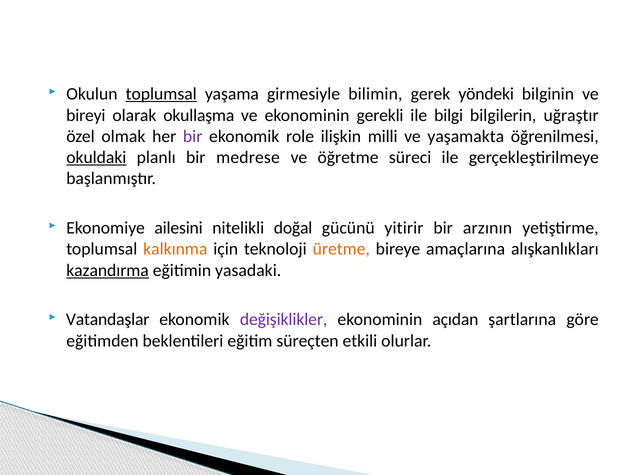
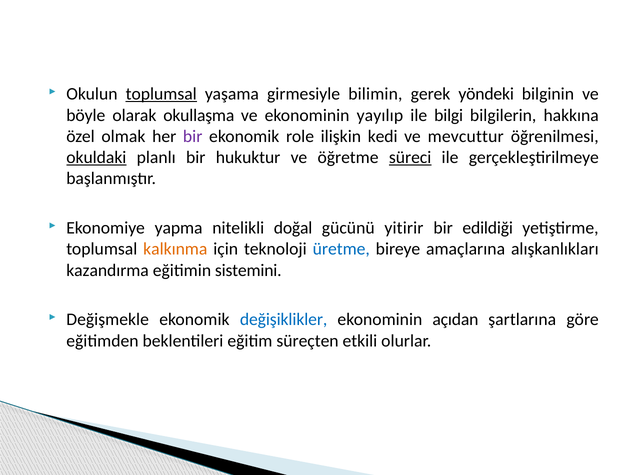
bireyi: bireyi -> böyle (86, 115)
gerekli: gerekli -> yayılıp (380, 115)
uğraştır: uğraştır -> hakkına (571, 115)
milli: milli -> kedi (383, 137)
yaşamakta: yaşamakta -> mevcuttur (466, 137)
medrese: medrese -> hukuktur (248, 158)
süreci underline: none -> present (410, 158)
ailesini: ailesini -> yapma (179, 228)
arzının: arzının -> edildiği (488, 228)
üretme colour: orange -> blue (341, 249)
kazandırma underline: present -> none (108, 271)
yasadaki: yasadaki -> sistemini (248, 271)
Vatandaşlar: Vatandaşlar -> Değişmekle (108, 320)
değişiklikler colour: purple -> blue (284, 320)
